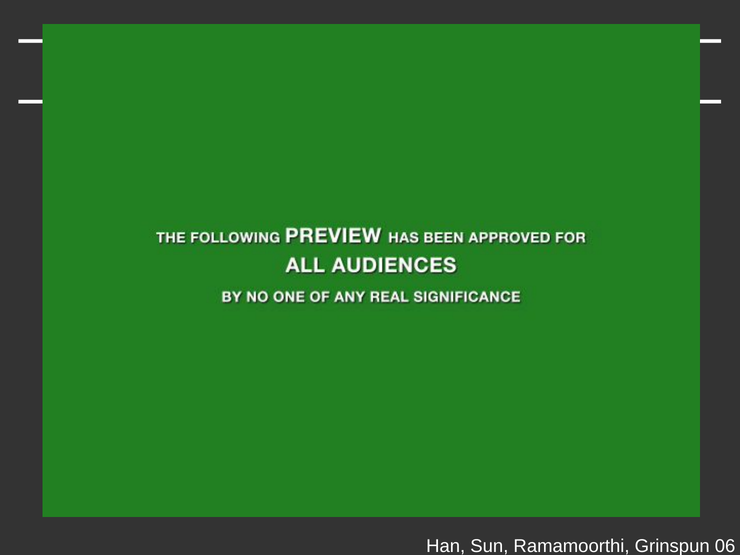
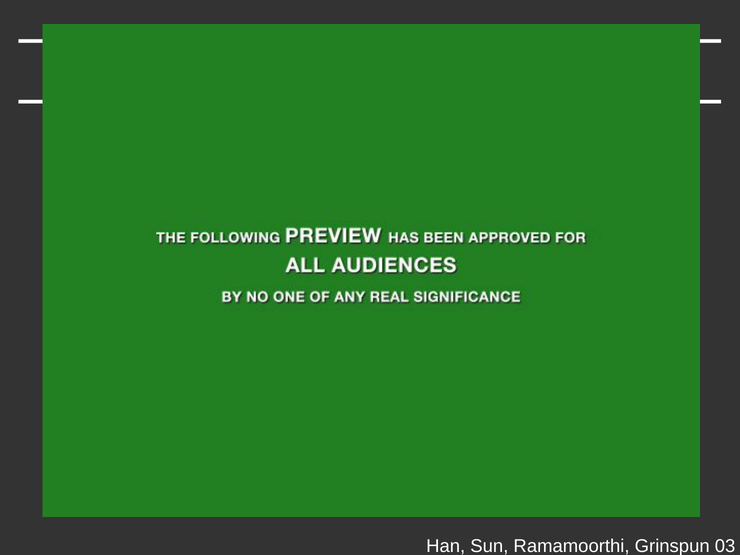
06: 06 -> 03 (725, 546)
